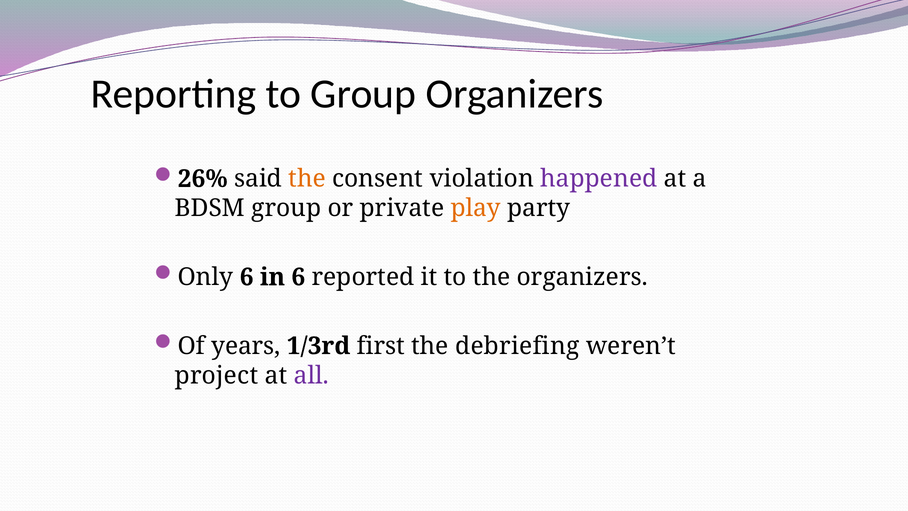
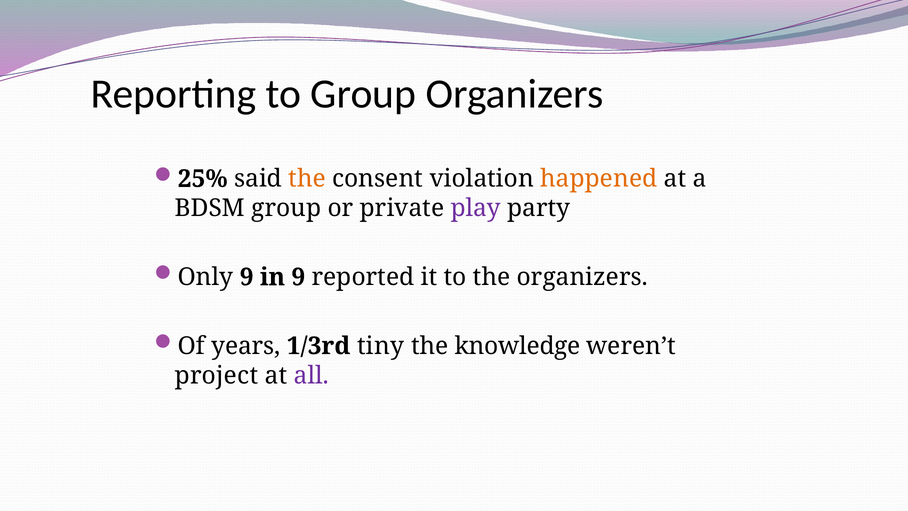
26%: 26% -> 25% (203, 179)
happened colour: purple -> orange (599, 179)
play colour: orange -> purple (476, 208)
Only 6: 6 -> 9 (247, 277)
in 6: 6 -> 9 (298, 277)
first: first -> tiny (381, 346)
debriefing: debriefing -> knowledge (518, 346)
